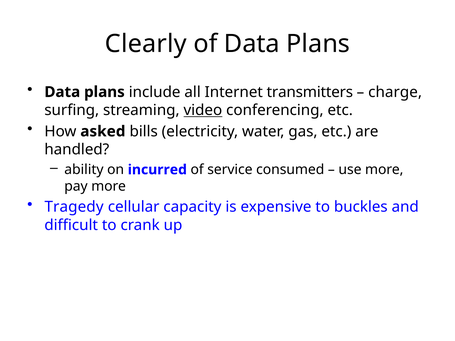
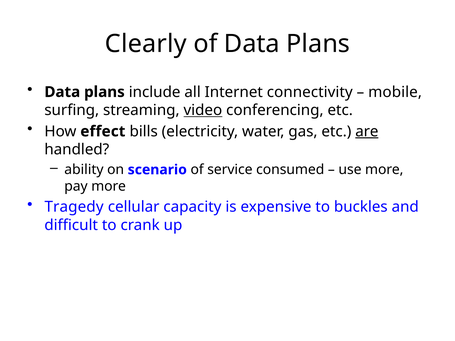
transmitters: transmitters -> connectivity (310, 92)
charge: charge -> mobile (395, 92)
asked: asked -> effect (103, 131)
are underline: none -> present (367, 131)
incurred: incurred -> scenario (157, 170)
